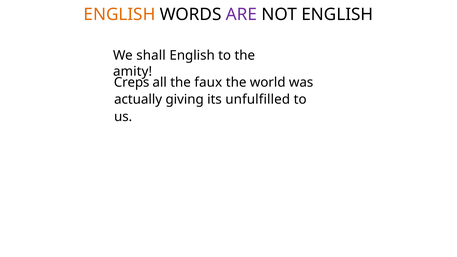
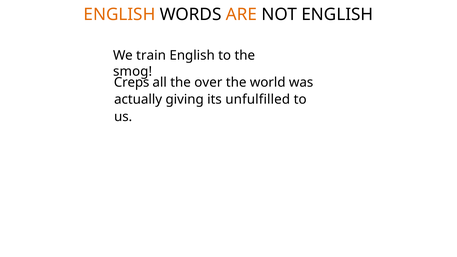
ARE colour: purple -> orange (242, 15)
shall: shall -> train (151, 55)
amity: amity -> smog (133, 71)
faux: faux -> over (208, 82)
